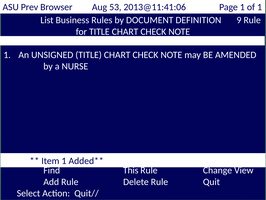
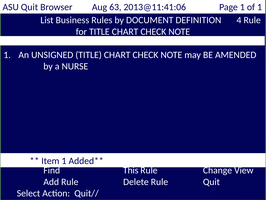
ASU Prev: Prev -> Quit (29, 7)
53: 53 -> 63 (115, 7)
9: 9 -> 4 (239, 20)
